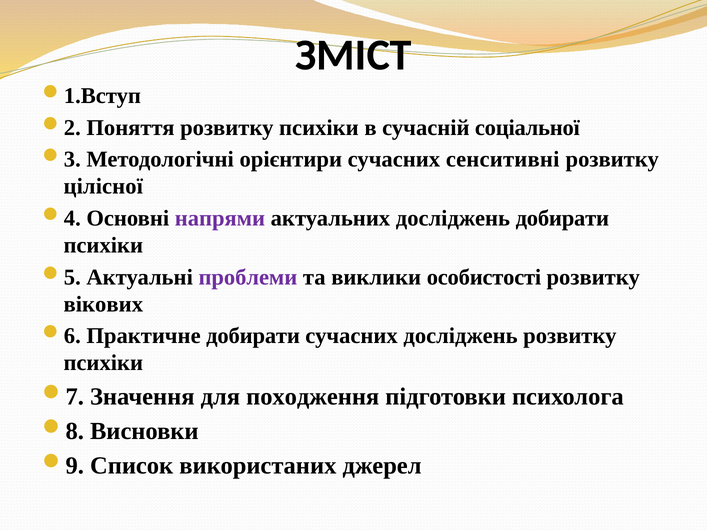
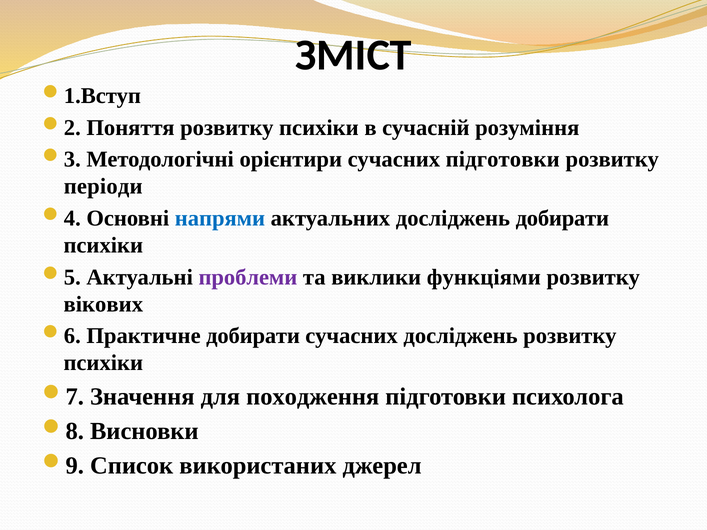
соціальної: соціальної -> розуміння (527, 128)
сучасних сенситивні: сенситивні -> підготовки (503, 160)
цілісної: цілісної -> періоди (103, 187)
напрями colour: purple -> blue (220, 218)
особистості: особистості -> функціями (484, 277)
